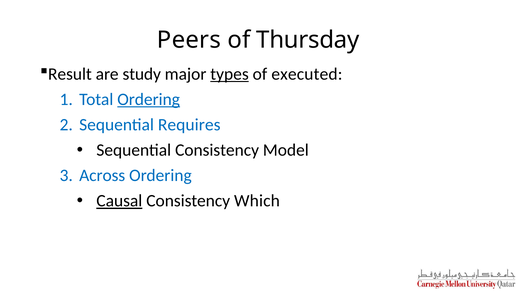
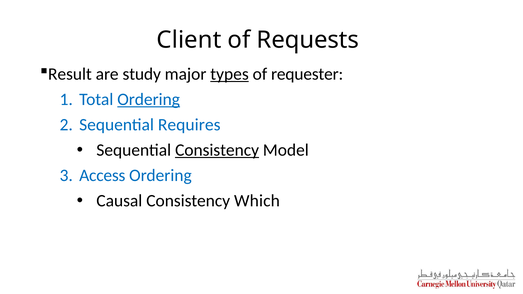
Peers: Peers -> Client (189, 40)
Thursday: Thursday -> Requests (308, 40)
executed: executed -> requester (307, 74)
Consistency underline: none -> present (217, 150)
Across: Across -> Access (102, 176)
Causal underline: present -> none (119, 201)
